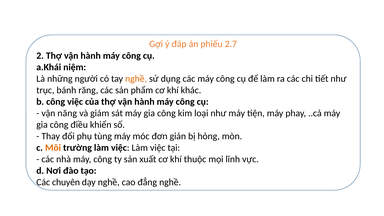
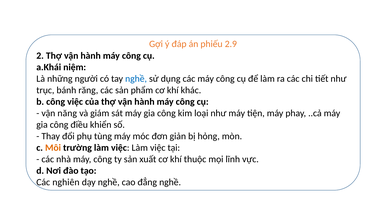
2.7: 2.7 -> 2.9 (231, 44)
nghề colour: orange -> blue (136, 79)
chuyên: chuyên -> nghiên (66, 182)
